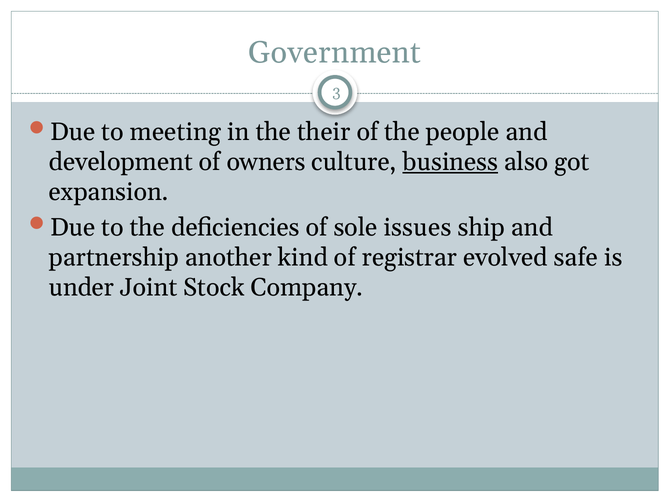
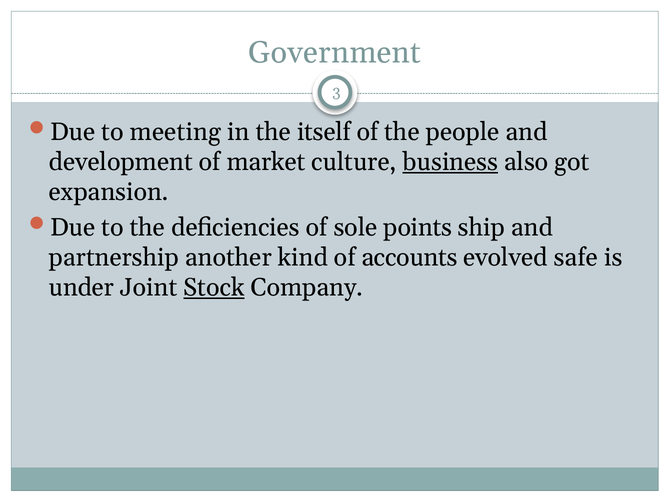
their: their -> itself (324, 132)
owners: owners -> market (266, 162)
issues: issues -> points (418, 228)
registrar: registrar -> accounts (410, 258)
Stock underline: none -> present (214, 288)
